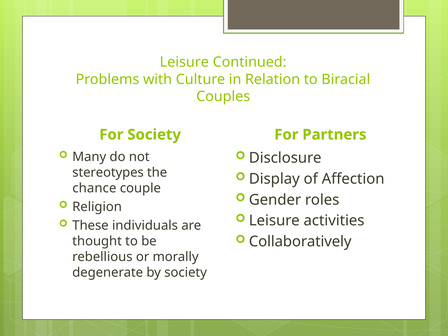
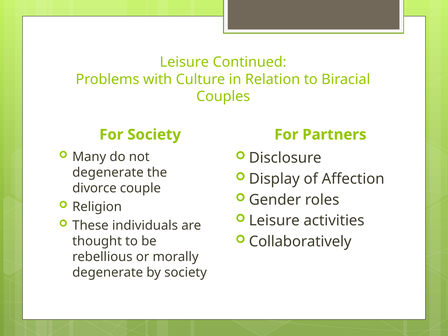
stereotypes: stereotypes -> degenerate (108, 172)
chance: chance -> divorce (94, 188)
